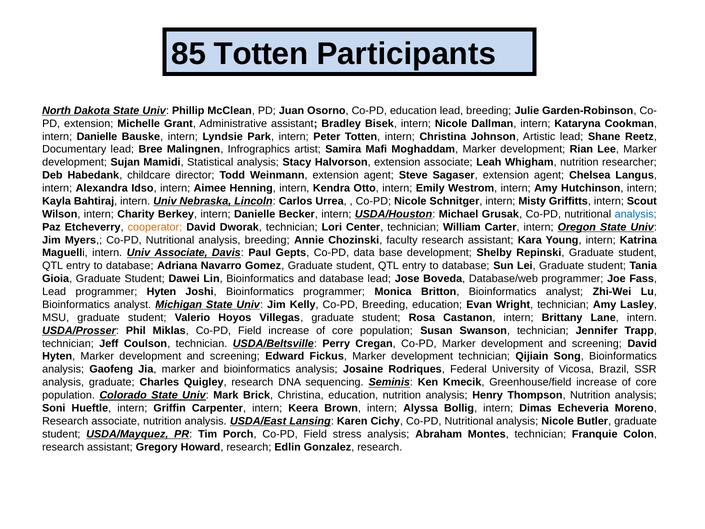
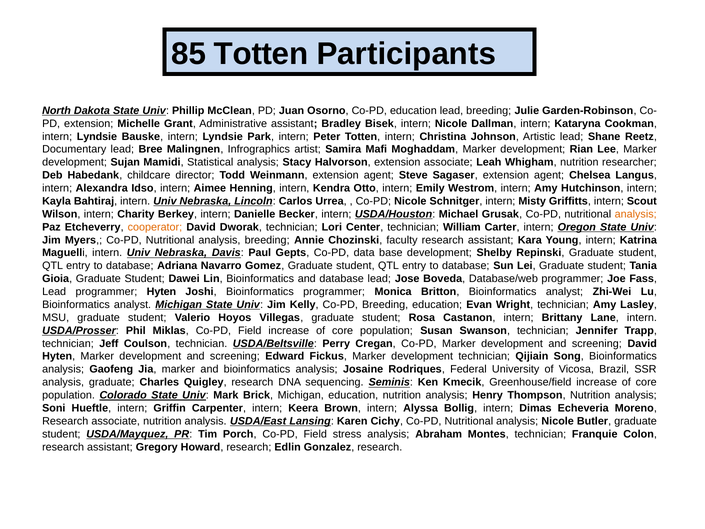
Danielle: Danielle -> Lyndsie (97, 136)
analysis colour: blue -> orange (636, 214)
Maguelli intern Univ Associate: Associate -> Nebraska (181, 253)
Brick Christina: Christina -> Michigan (301, 395)
